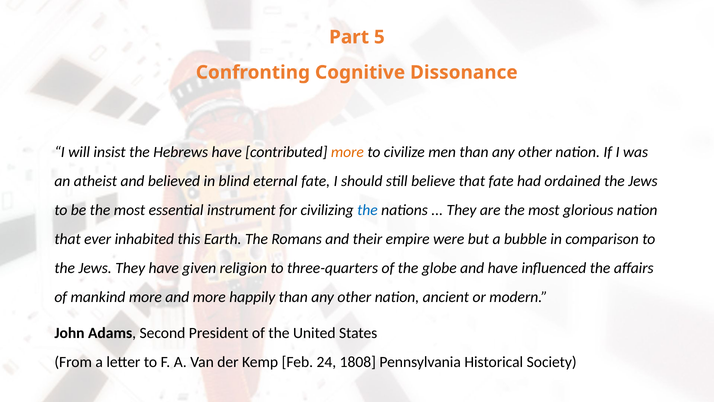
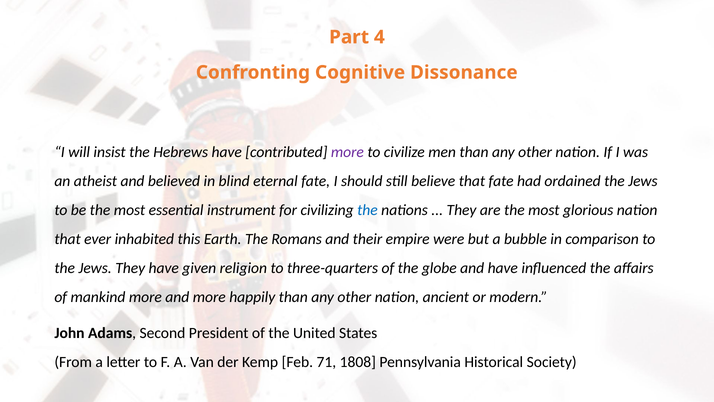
5: 5 -> 4 (379, 37)
more colour: orange -> purple (347, 152)
24: 24 -> 71 (326, 362)
